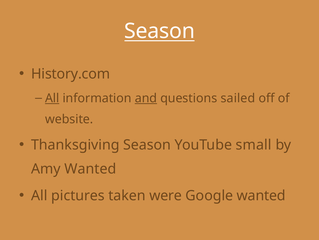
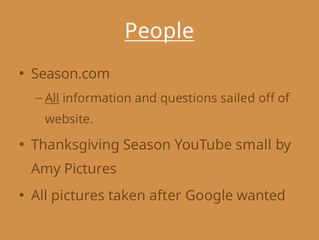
Season: Season -> People (159, 31)
History.com: History.com -> Season.com (71, 74)
and underline: present -> none (146, 98)
Amy Wanted: Wanted -> Pictures (90, 168)
were: were -> after (165, 195)
